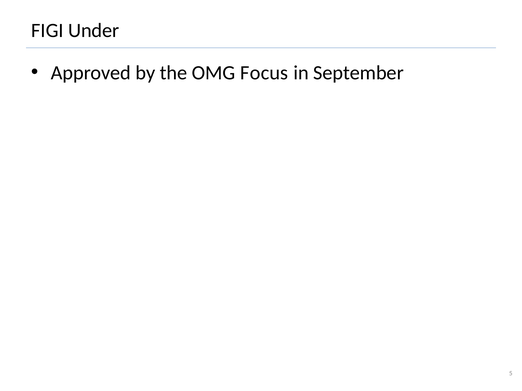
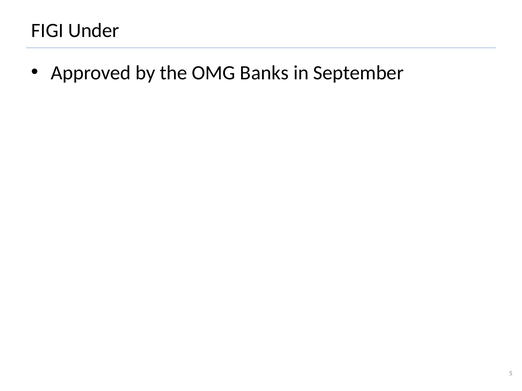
Focus: Focus -> Banks (264, 73)
